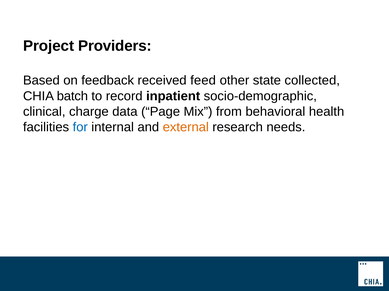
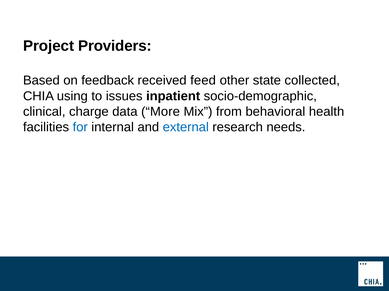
batch: batch -> using (72, 96)
record: record -> issues (124, 96)
Page: Page -> More (161, 112)
external colour: orange -> blue (186, 127)
